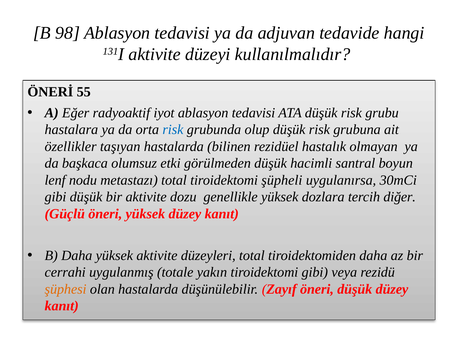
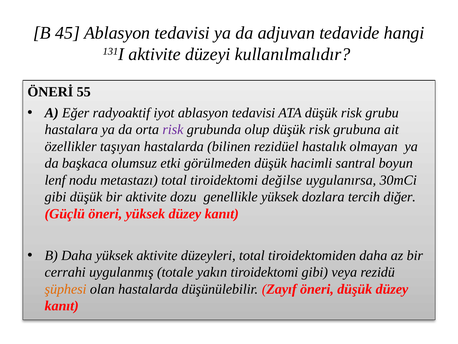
98: 98 -> 45 (68, 33)
risk colour: blue -> purple (173, 129)
şüpheli: şüpheli -> değilse (282, 180)
